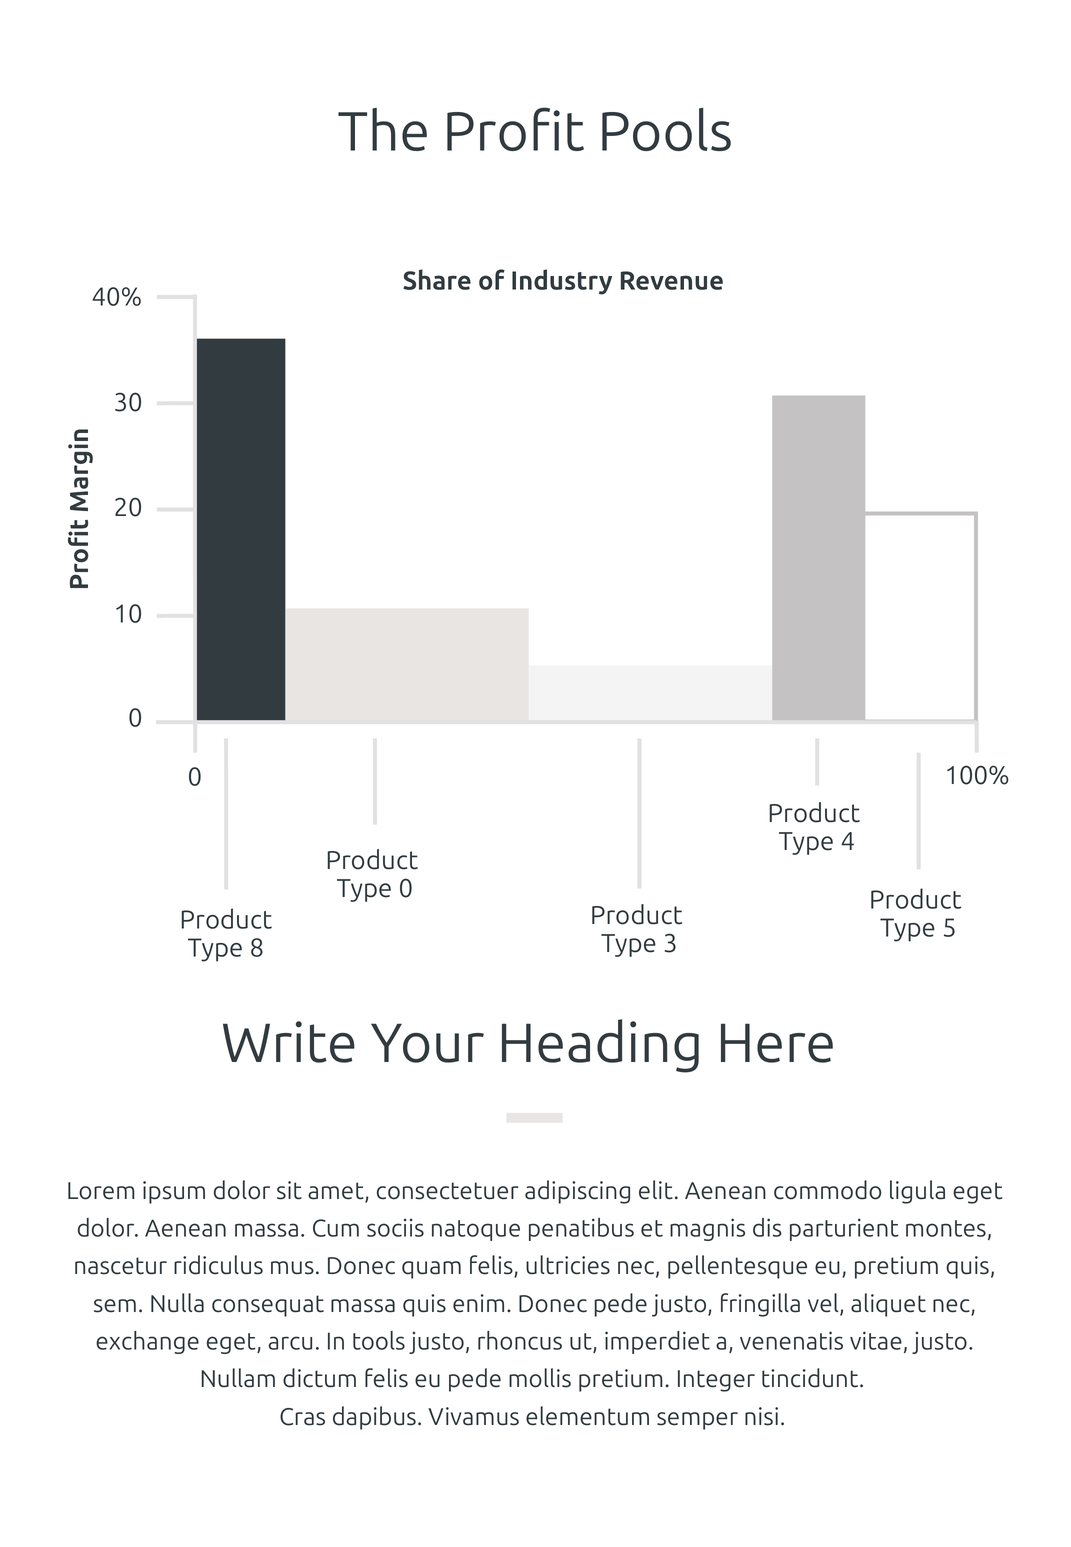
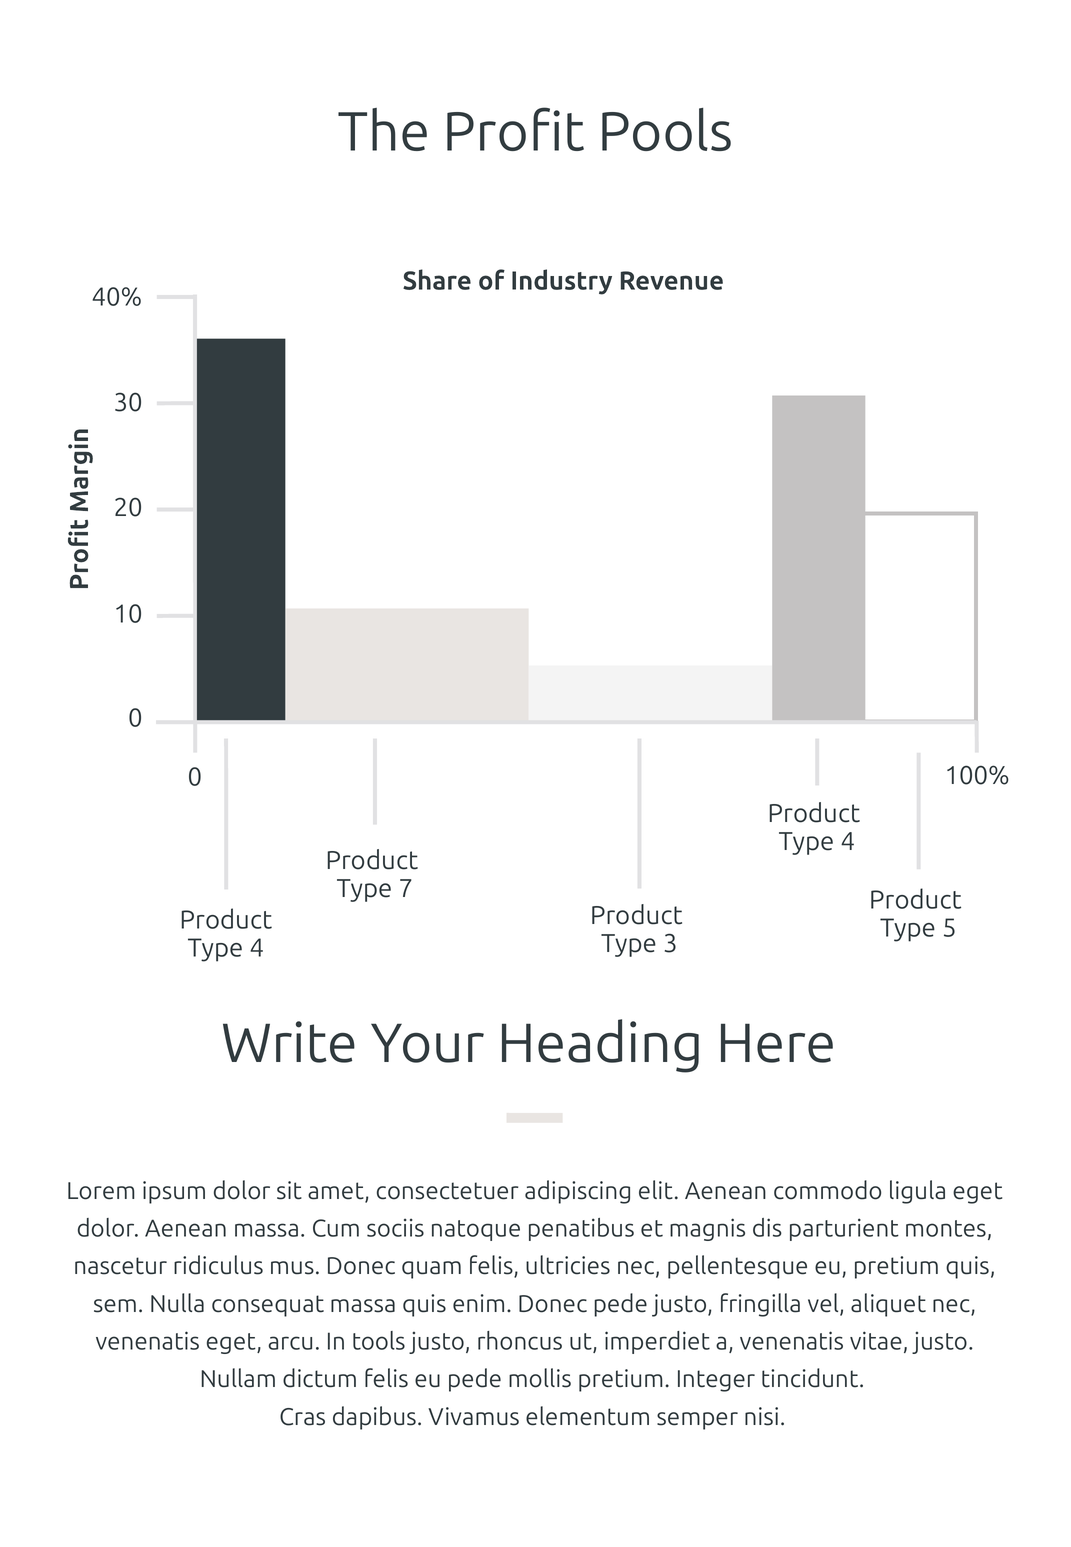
Type 0: 0 -> 7 (406, 889)
8: 8 -> 4 (257, 948)
exchange: exchange -> venenatis (148, 1342)
